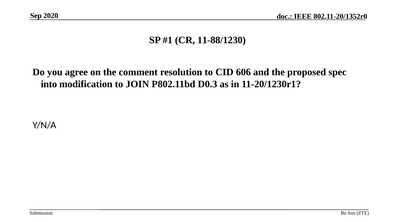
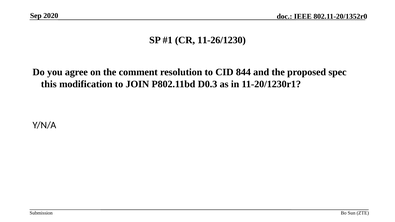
11-88/1230: 11-88/1230 -> 11-26/1230 (222, 40)
606: 606 -> 844 (243, 72)
into: into -> this (49, 84)
